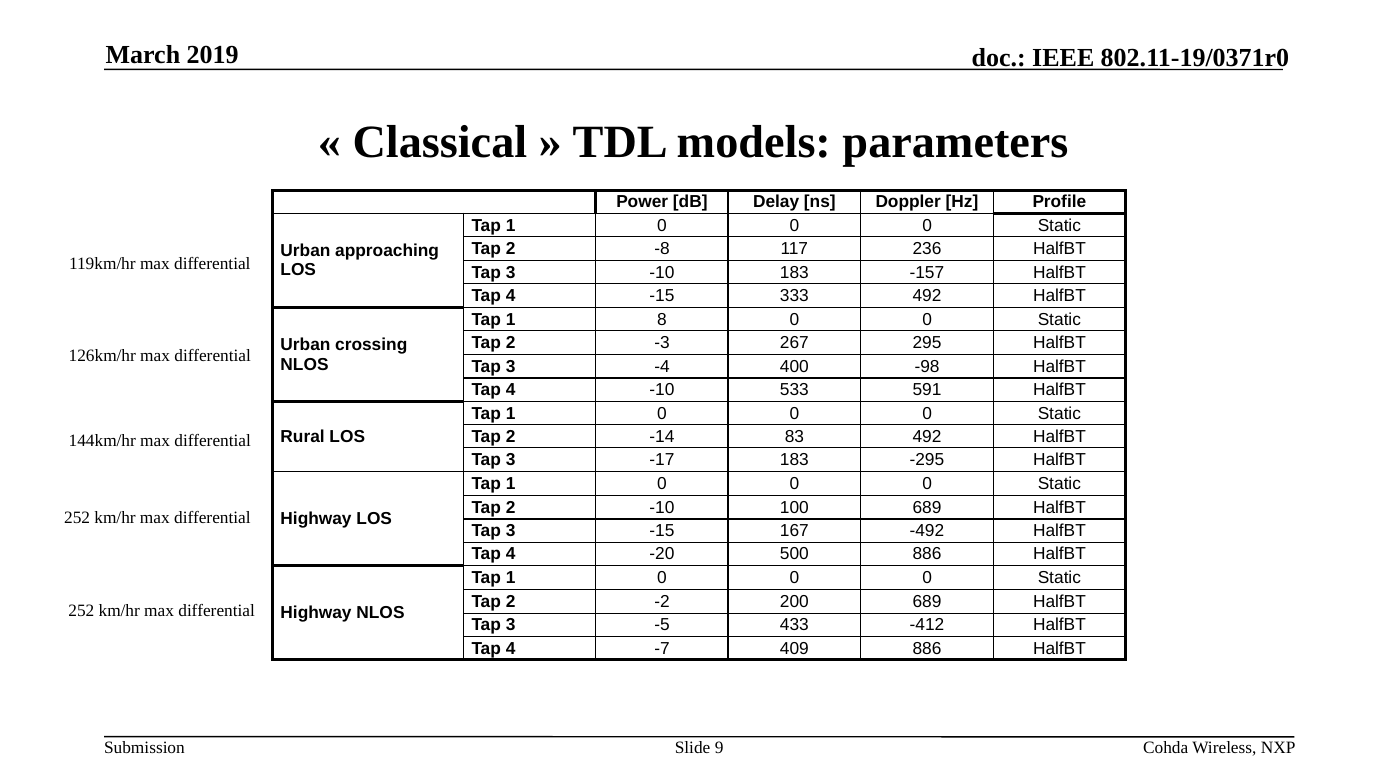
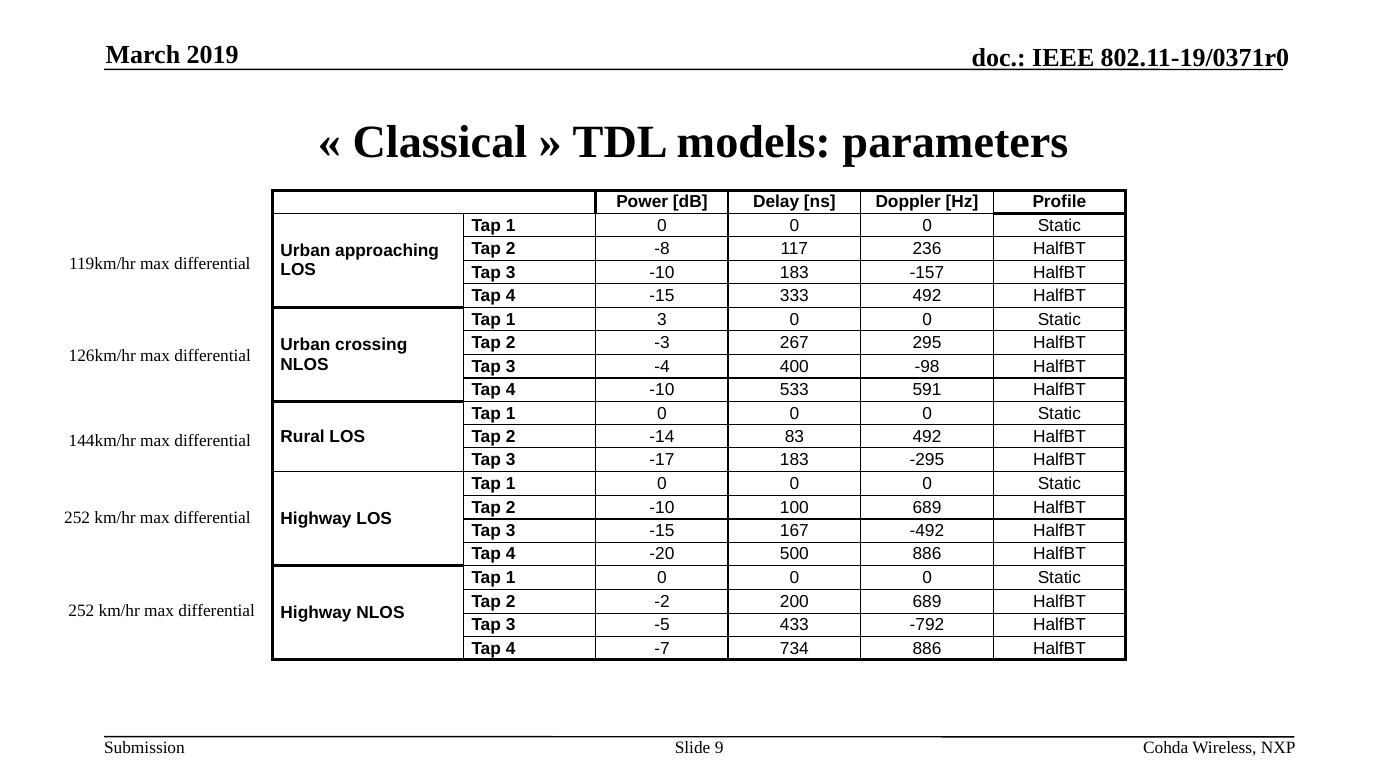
1 8: 8 -> 3 (662, 319)
-412: -412 -> -792 (927, 625)
409: 409 -> 734 (794, 648)
